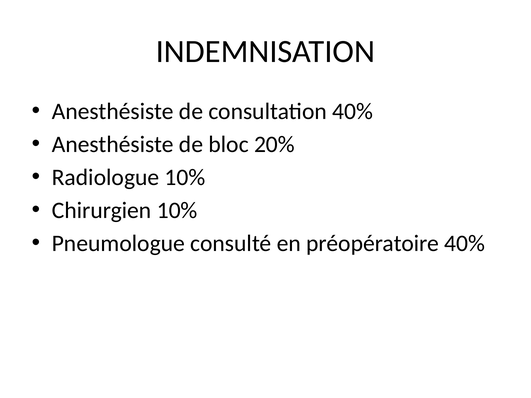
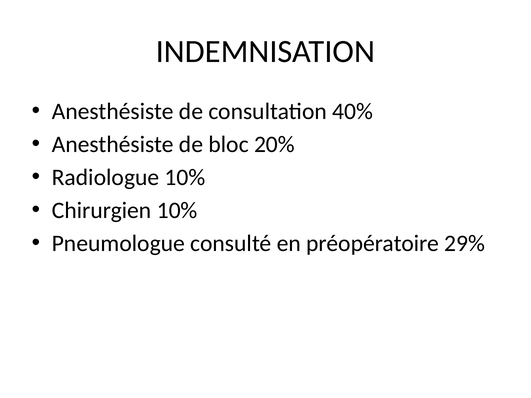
préopératoire 40%: 40% -> 29% (465, 244)
